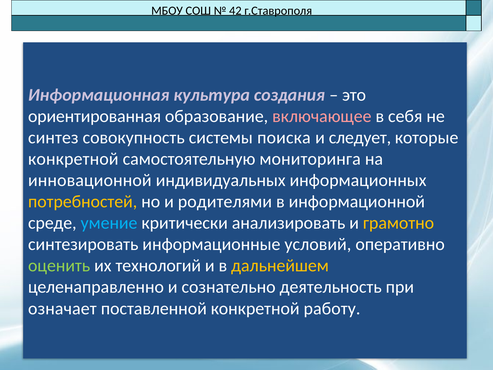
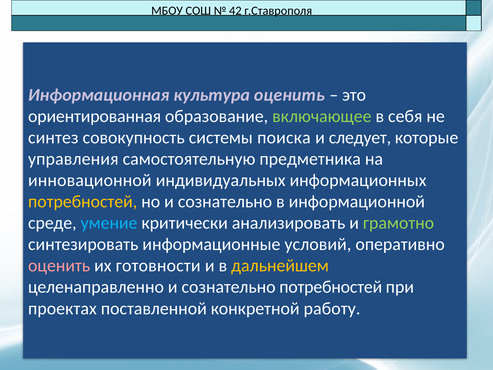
культура создания: создания -> оценить (289, 95)
включающее colour: pink -> light green (322, 116)
конкретной: конкретной -> управления (73, 159)
мониторинга: мониторинга -> предметника (310, 159)
но и родителями: родителями -> сознательно (225, 202)
грамотно colour: yellow -> light green (399, 223)
оценить colour: light green -> pink (59, 266)
технологий: технологий -> готовности (158, 266)
сознательно деятельность: деятельность -> потребностей (331, 287)
означает: означает -> проектах (62, 308)
